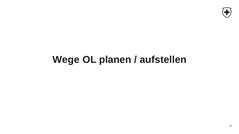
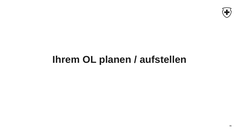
Wege: Wege -> Ihrem (66, 60)
